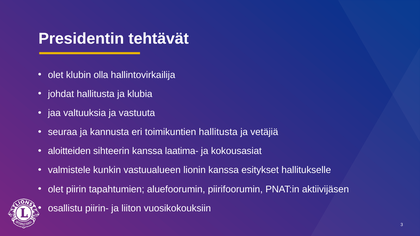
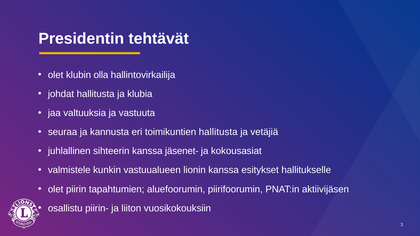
aloitteiden: aloitteiden -> juhlallinen (69, 151)
laatima-: laatima- -> jäsenet- (182, 151)
